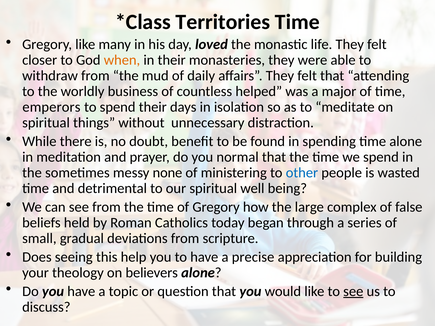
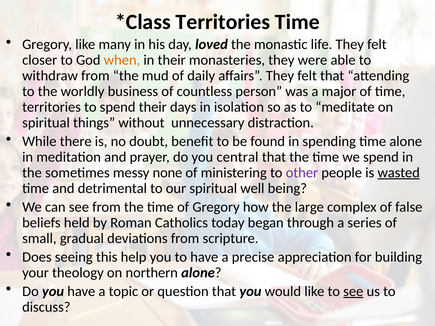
helped: helped -> person (259, 91)
emperors: emperors -> territories (52, 107)
normal: normal -> central (237, 157)
other colour: blue -> purple (302, 173)
wasted underline: none -> present (399, 173)
believers: believers -> northern (152, 273)
